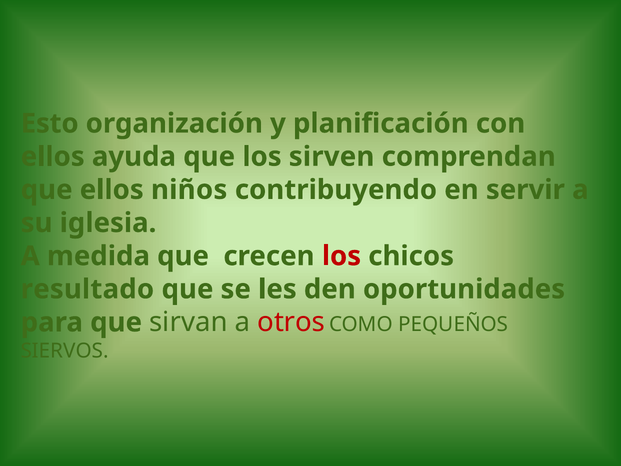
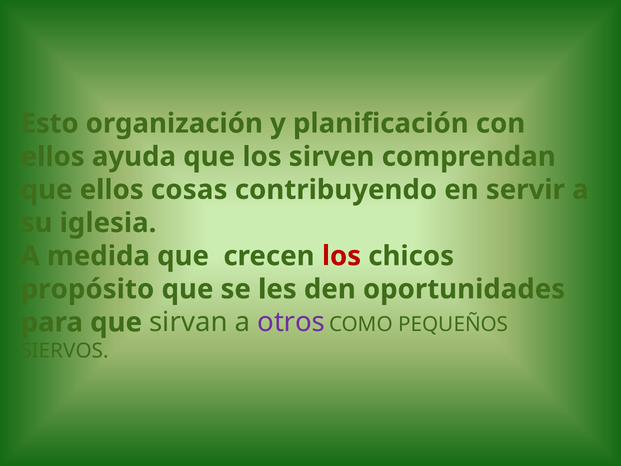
niños: niños -> cosas (189, 190)
resultado: resultado -> propósito (87, 289)
otros colour: red -> purple (291, 322)
